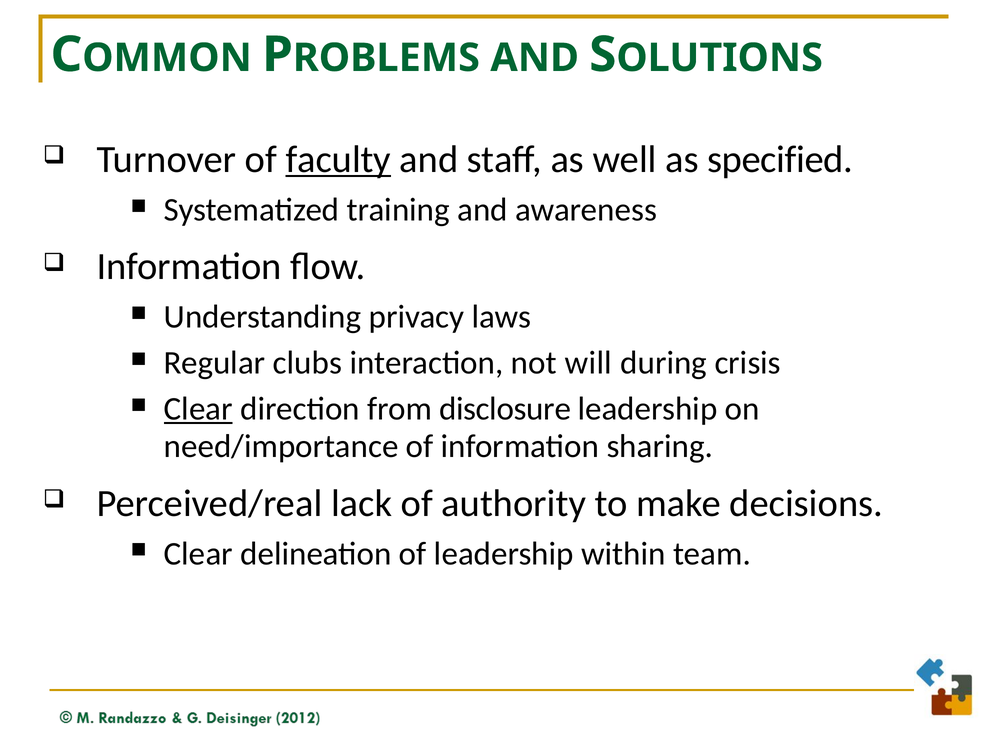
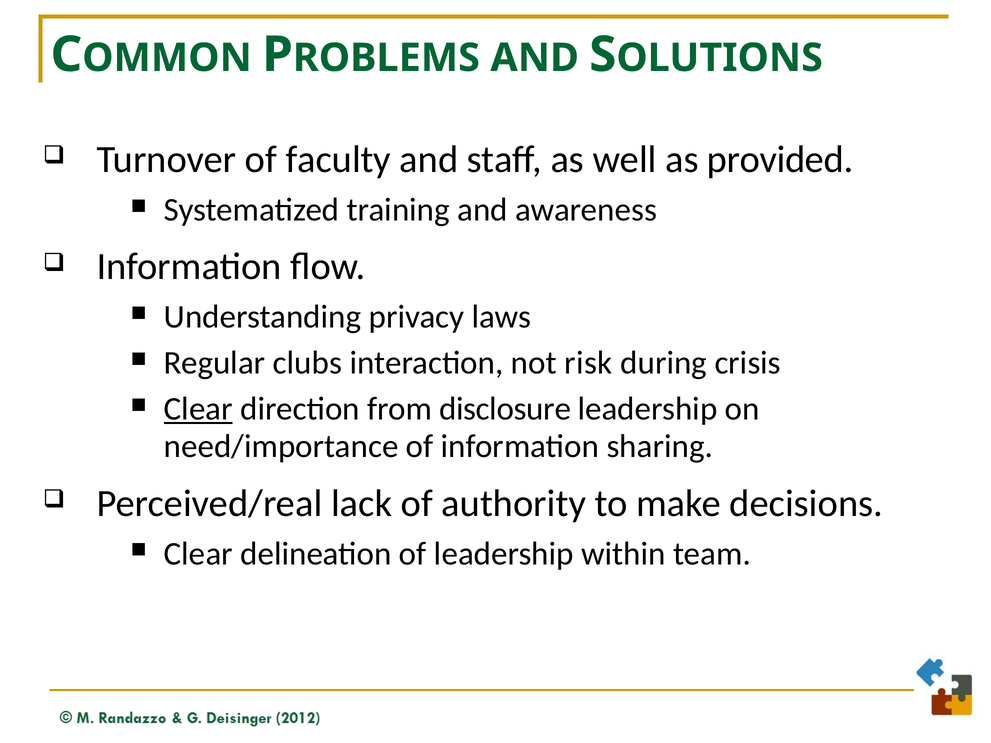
faculty underline: present -> none (338, 160)
specified: specified -> provided (780, 160)
will: will -> risk (588, 363)
